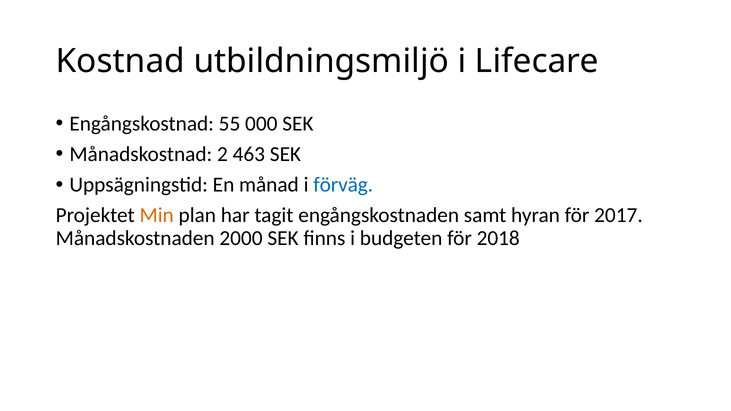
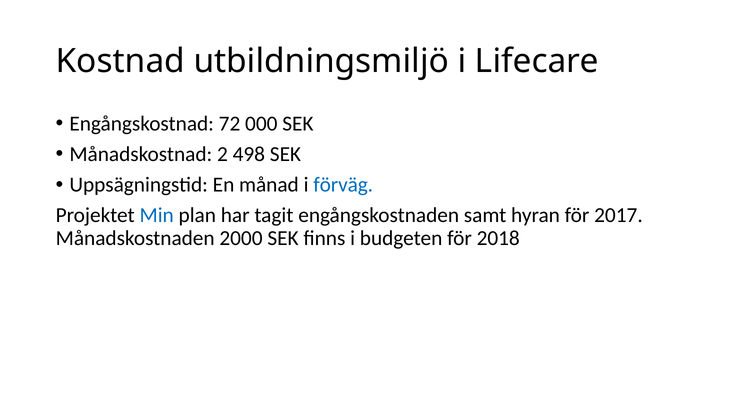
55: 55 -> 72 (230, 124)
463: 463 -> 498 (249, 154)
Min colour: orange -> blue (157, 216)
